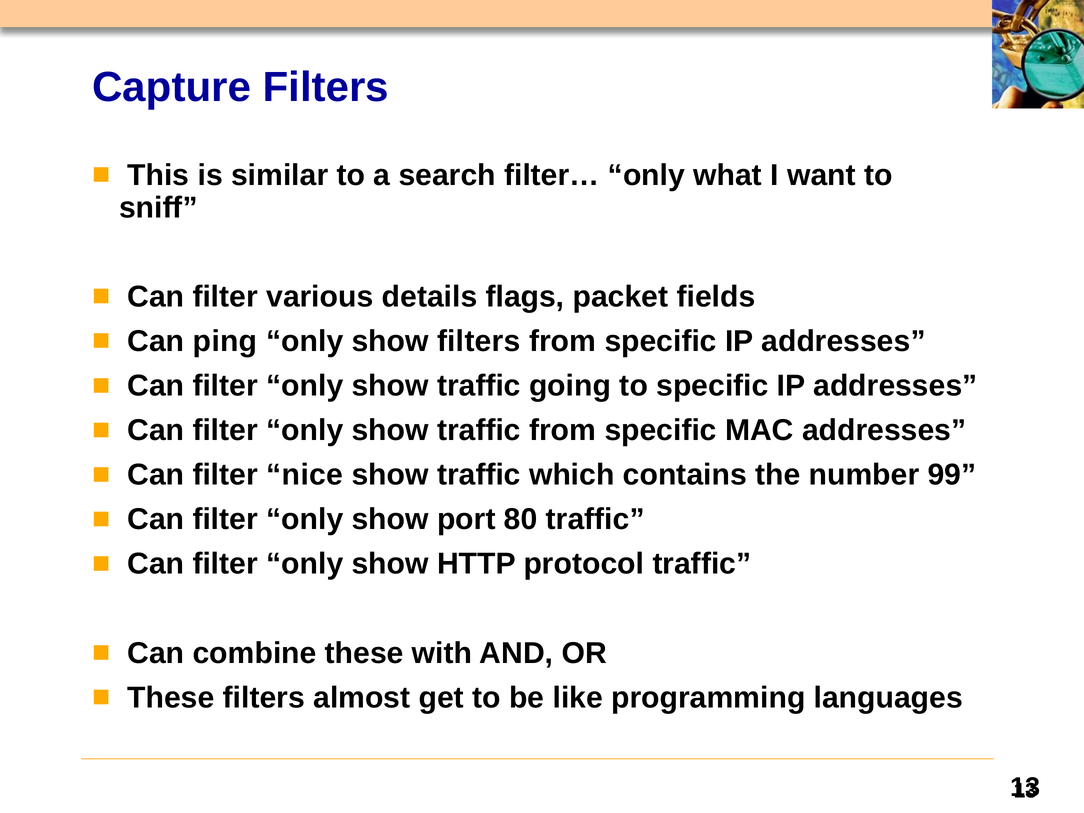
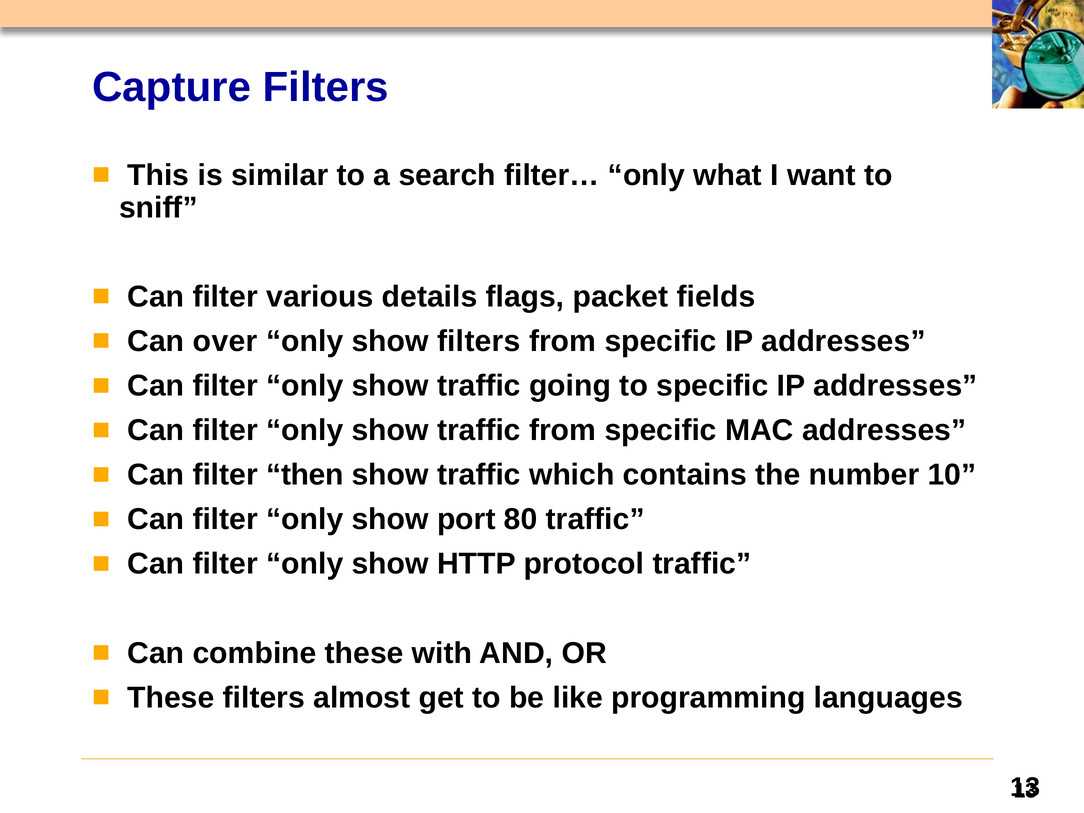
ping: ping -> over (225, 341)
nice: nice -> then (305, 475)
99: 99 -> 10 (952, 475)
